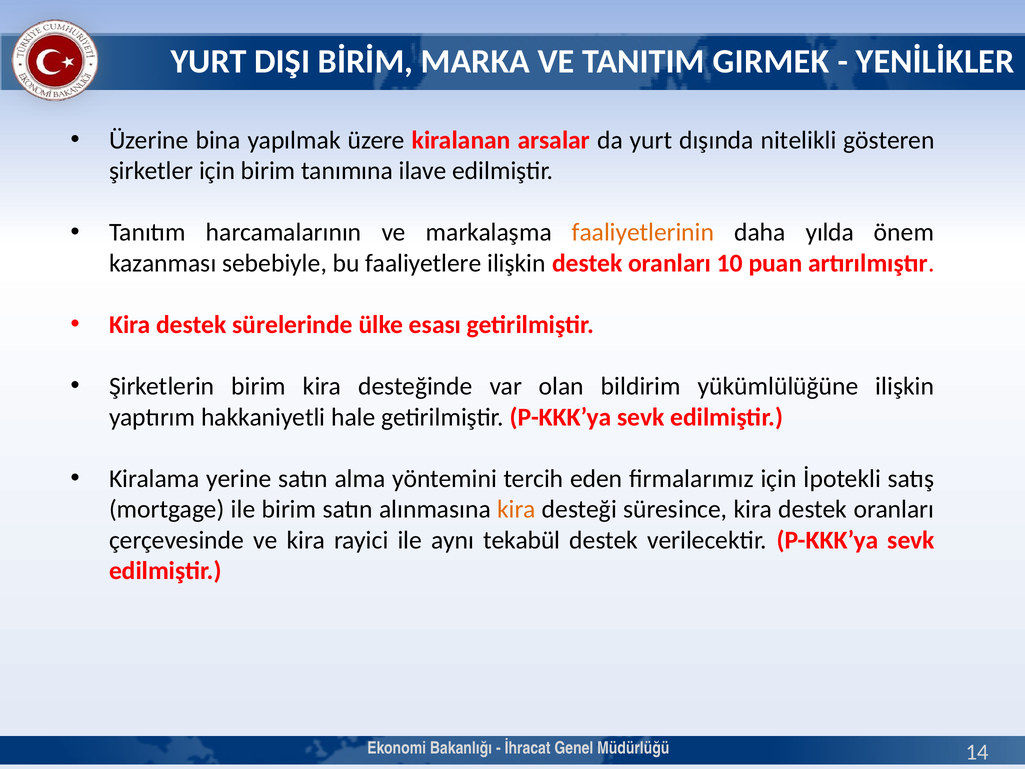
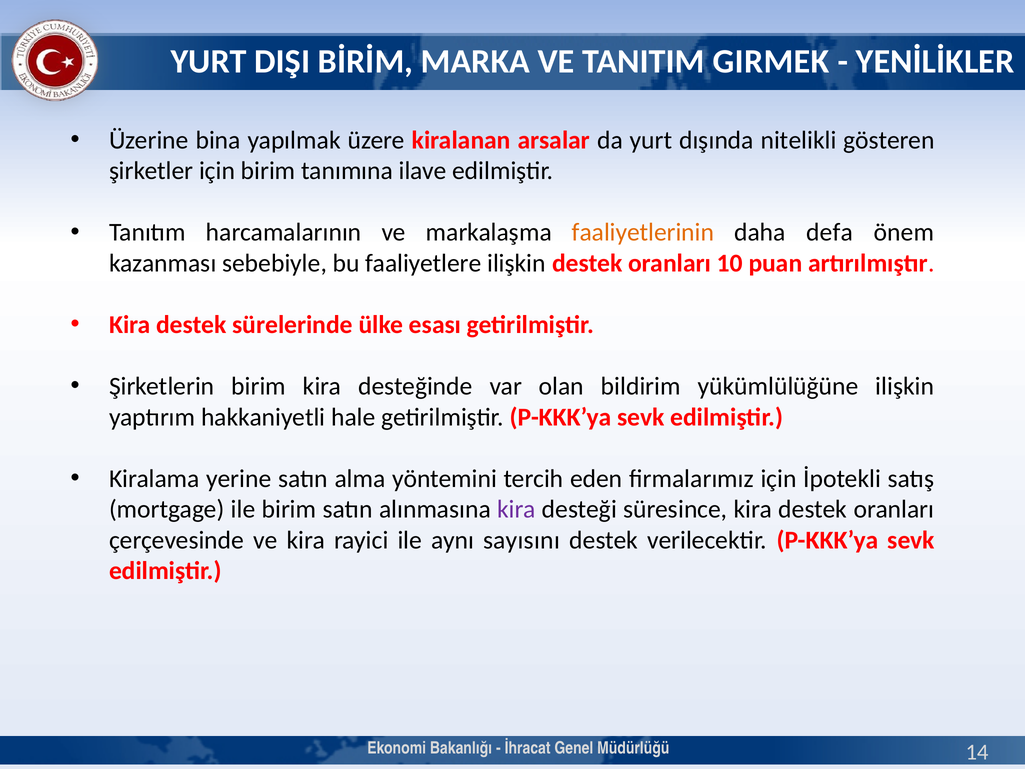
yılda: yılda -> defa (830, 232)
kira colour: orange -> purple (517, 509)
tekabül: tekabül -> sayısını (522, 540)
